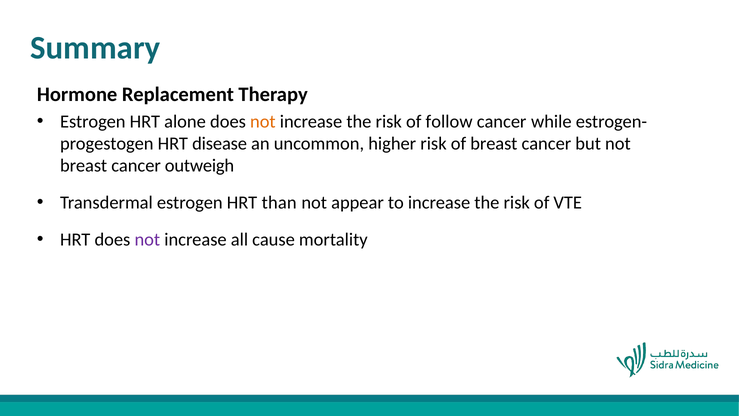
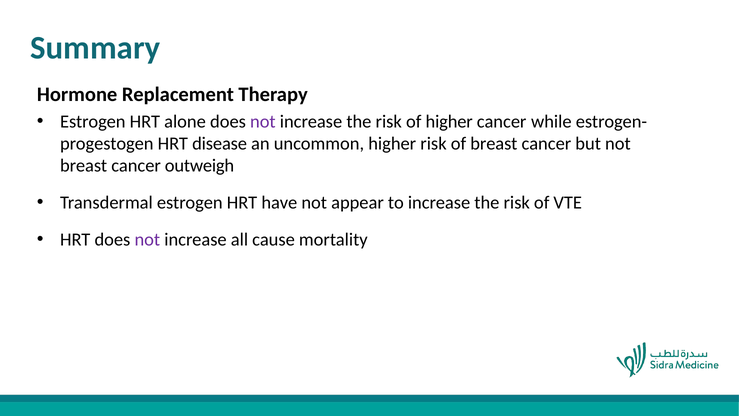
not colour: orange -> purple (263, 121)
of follow: follow -> higher (449, 121)
than: than -> have (279, 203)
